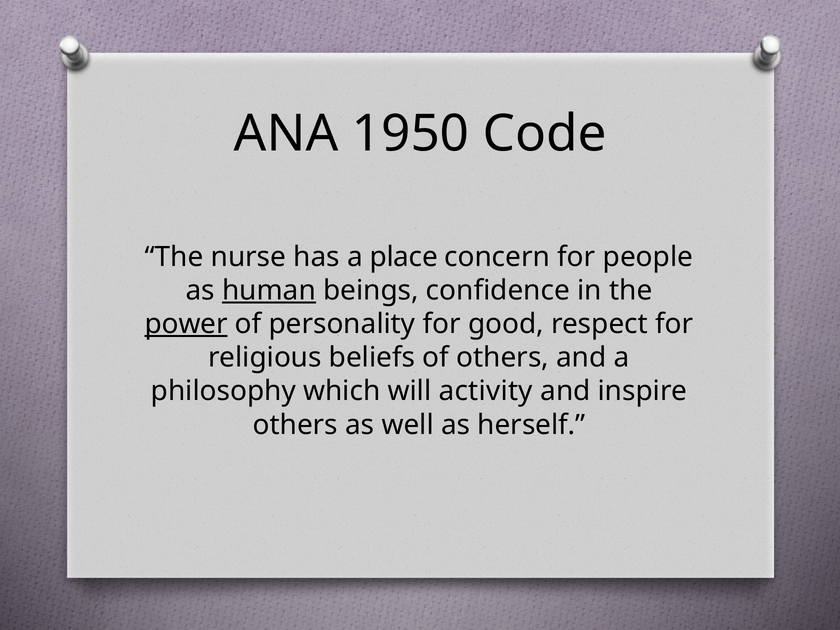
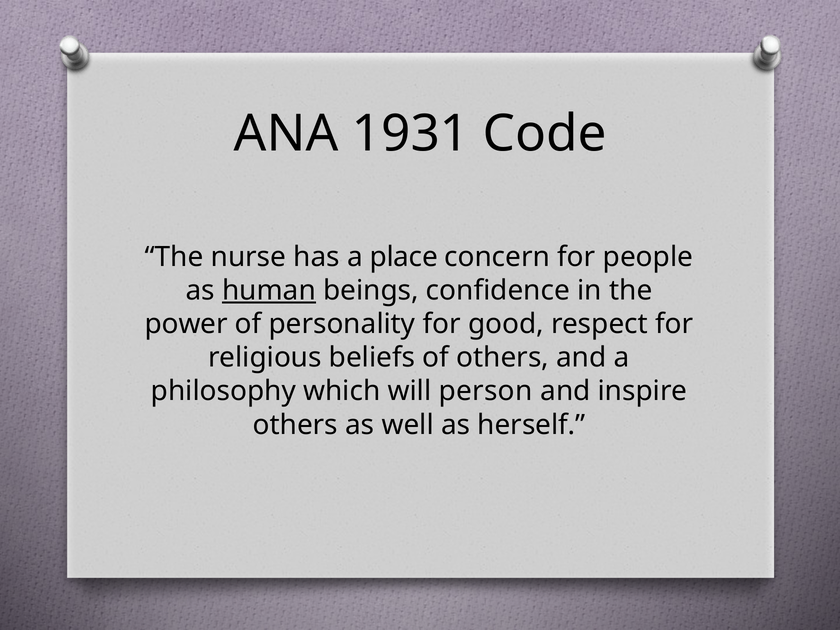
1950: 1950 -> 1931 (411, 134)
power underline: present -> none (186, 324)
activity: activity -> person (486, 391)
